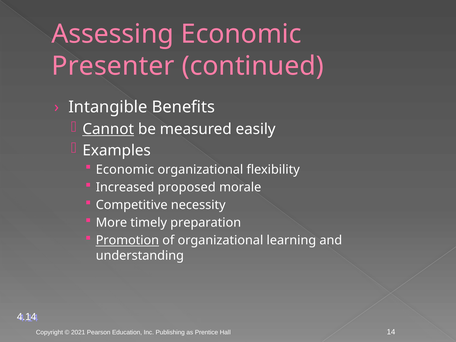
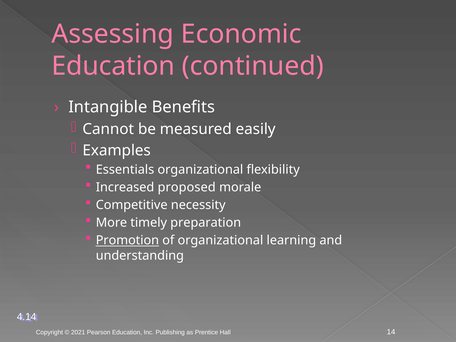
Presenter: Presenter -> Education (113, 66)
Cannot underline: present -> none (108, 129)
Economic: Economic -> Essentials (125, 169)
